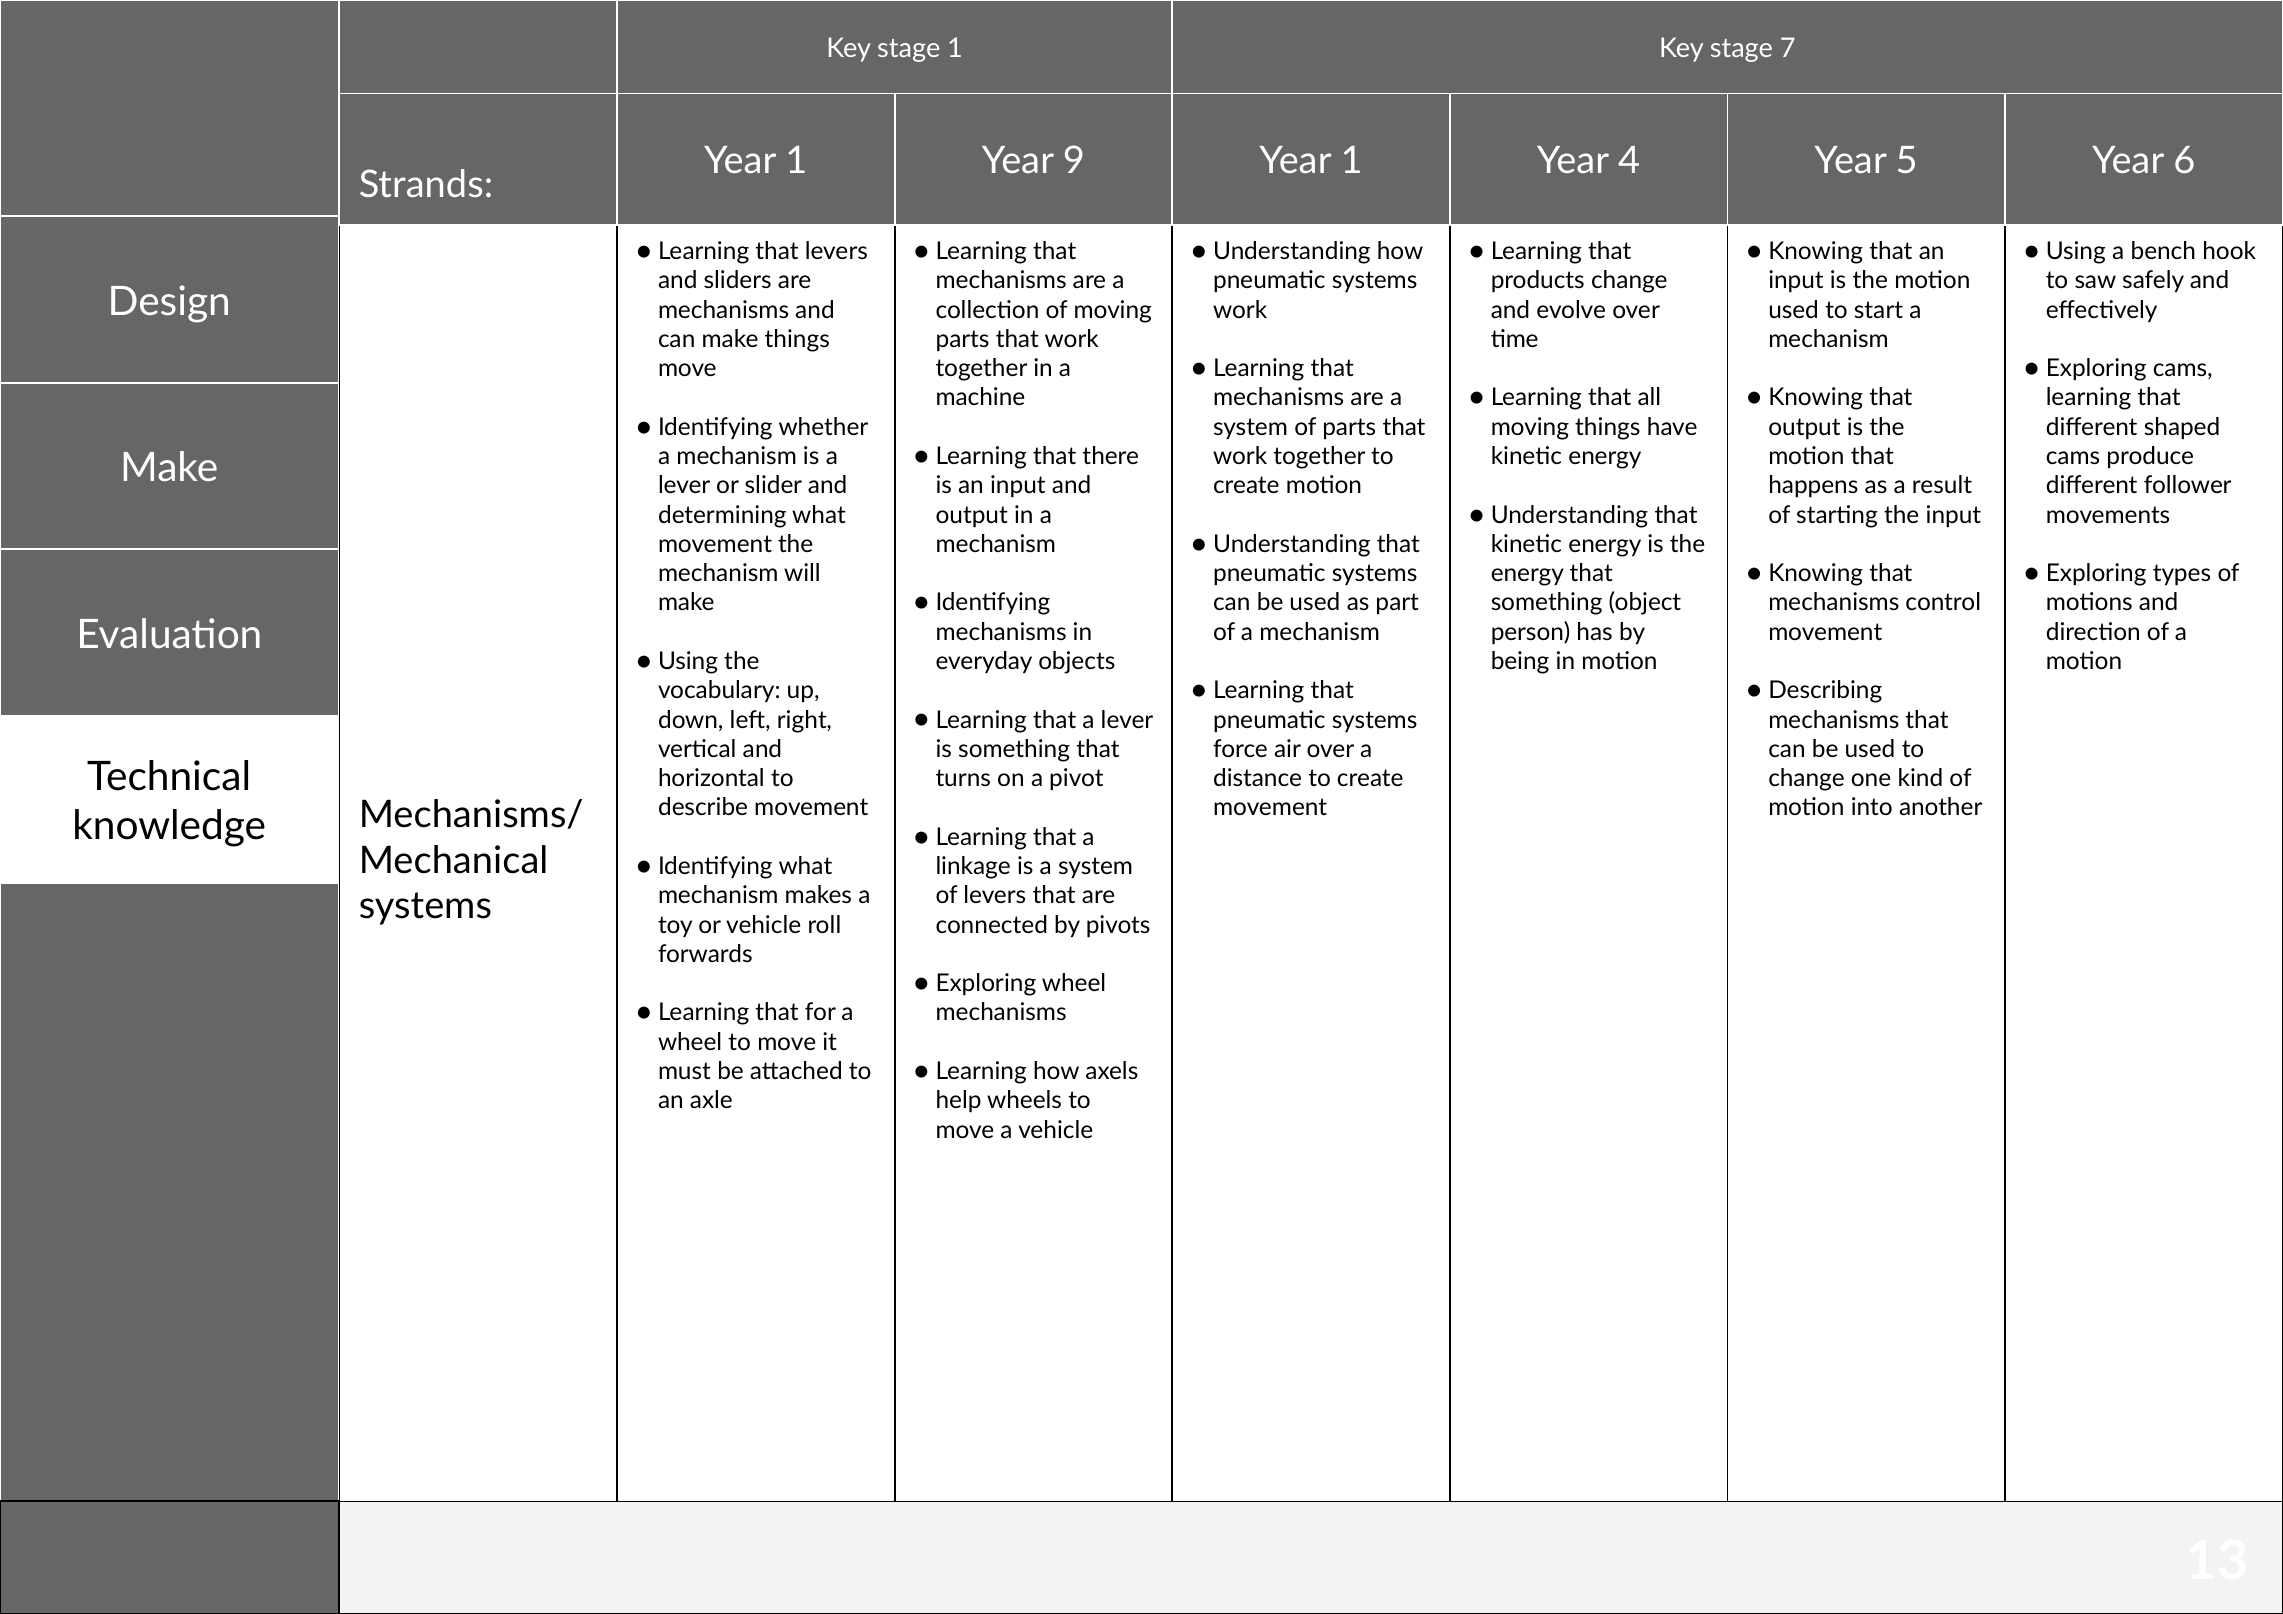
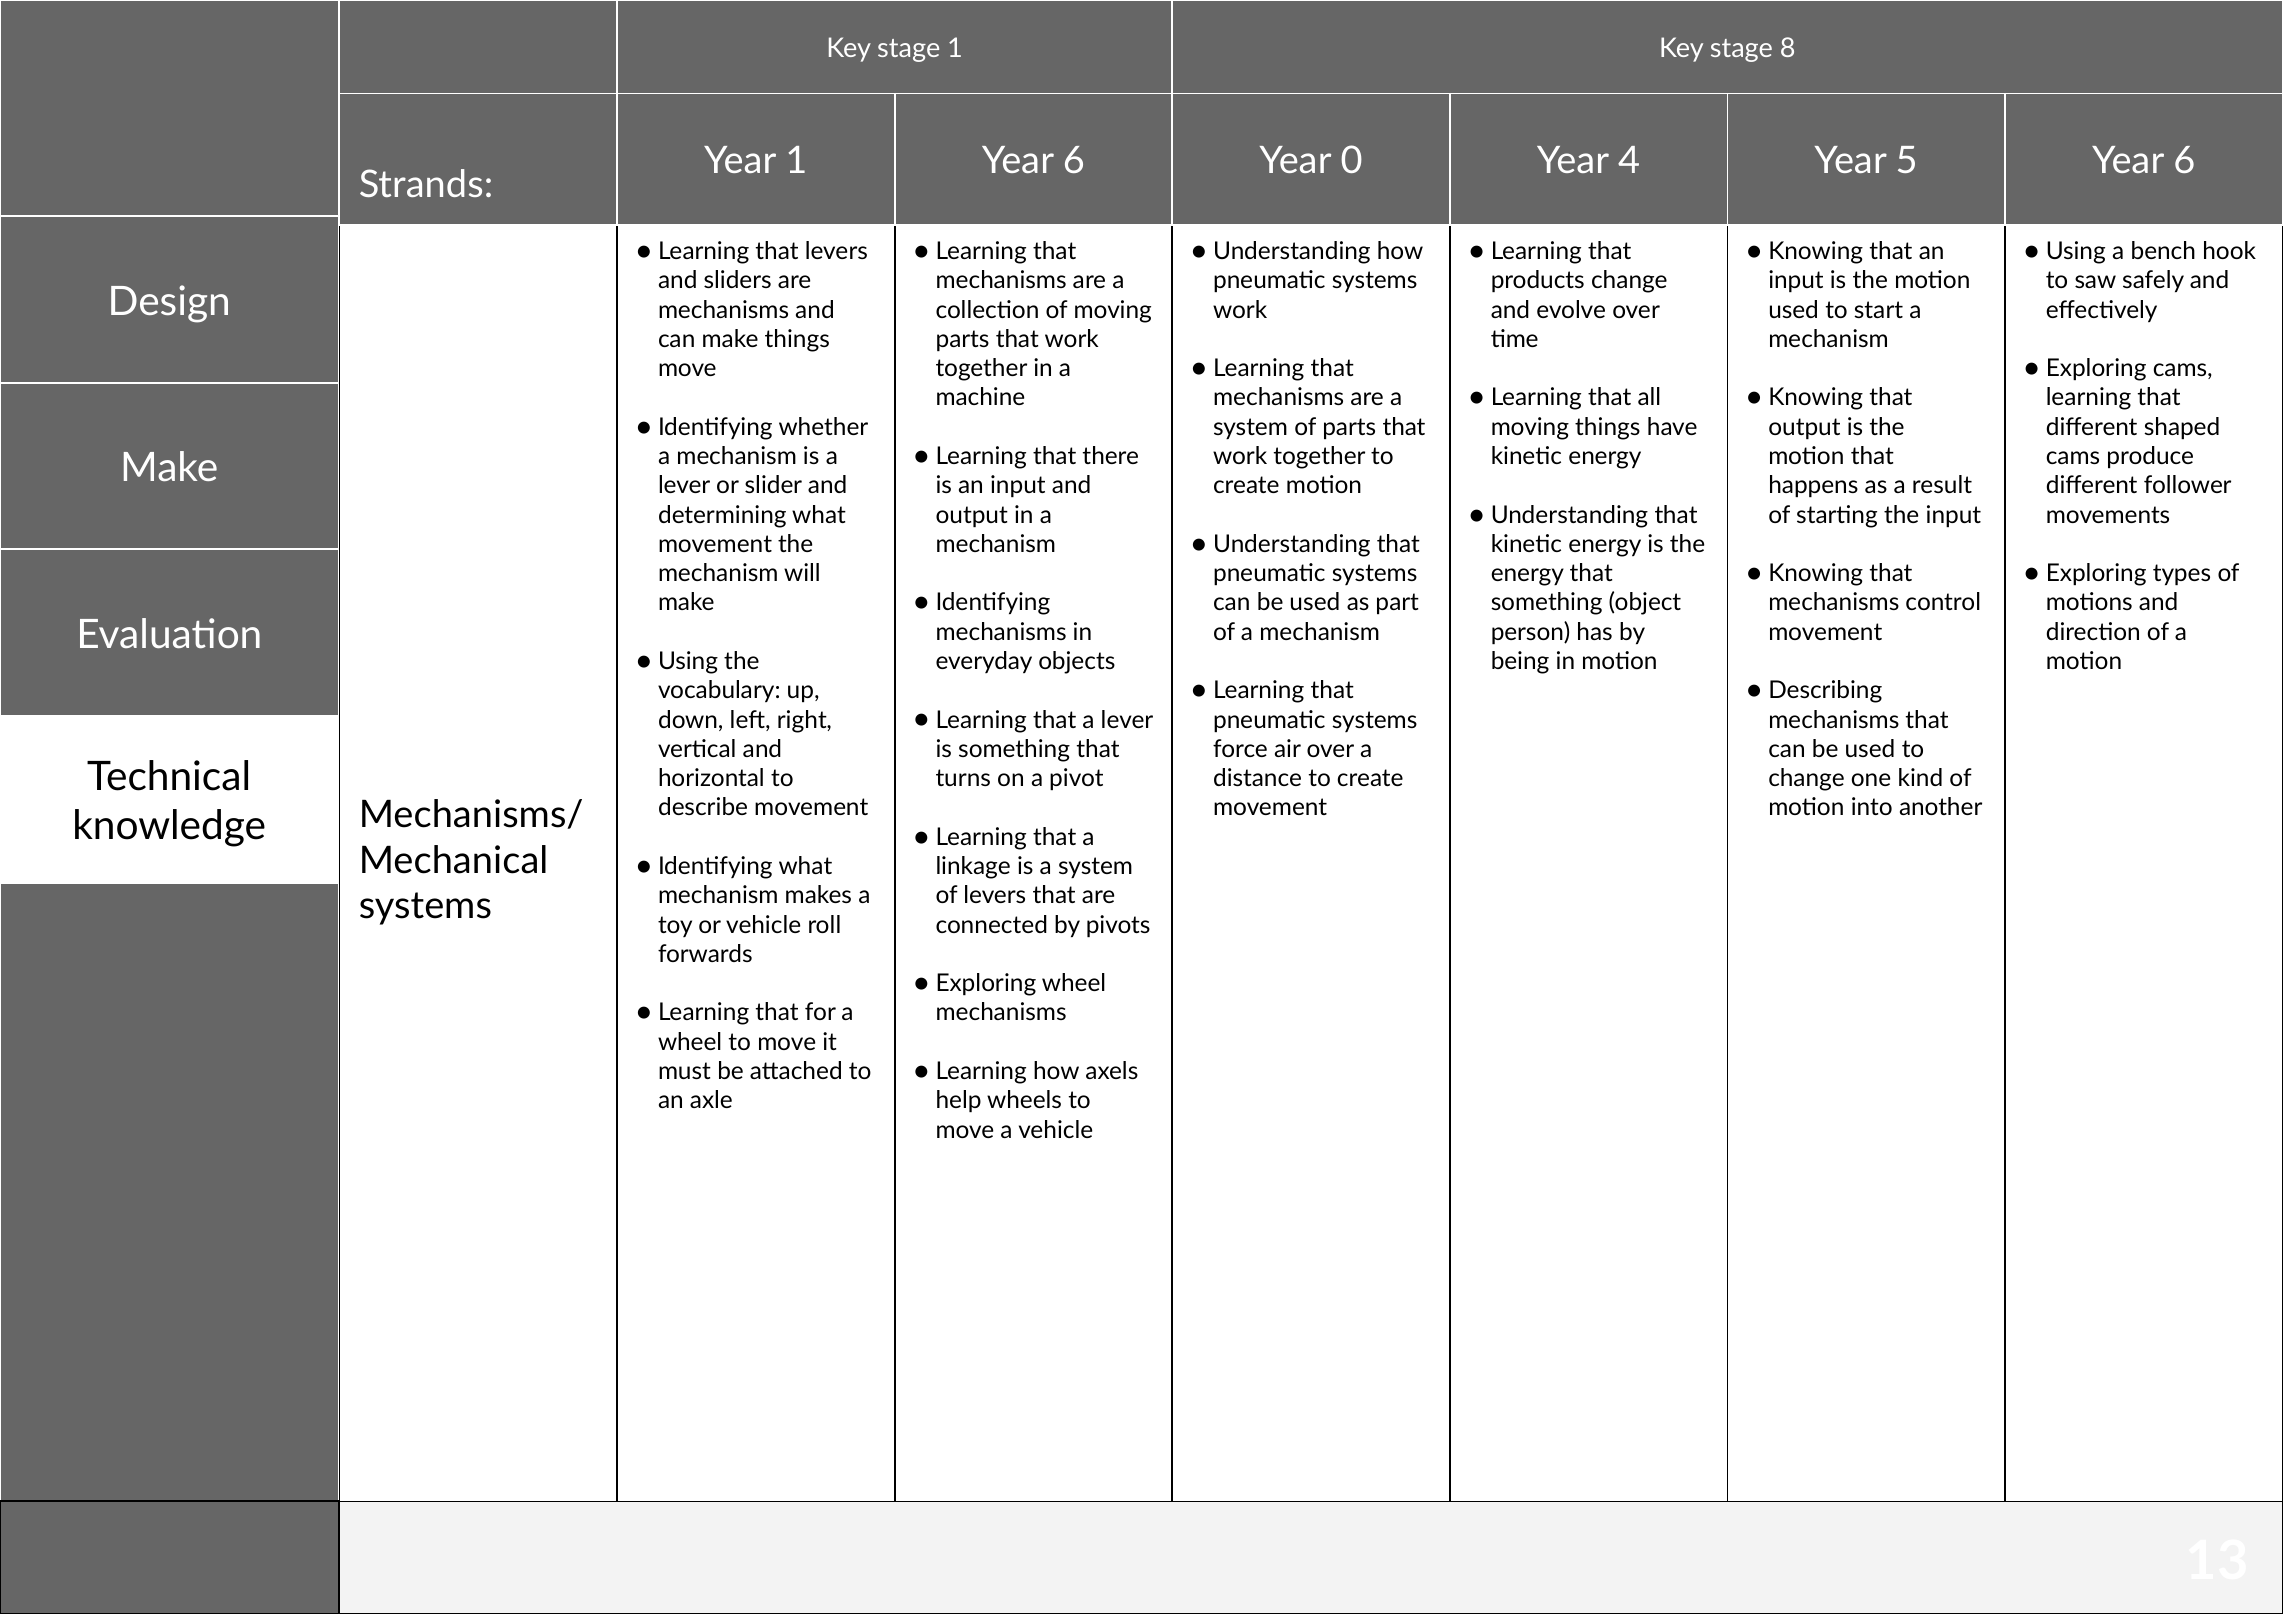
7: 7 -> 8 (1788, 48)
1 Year 9: 9 -> 6 (1074, 161)
1: 1 -> 0 (1352, 161)
